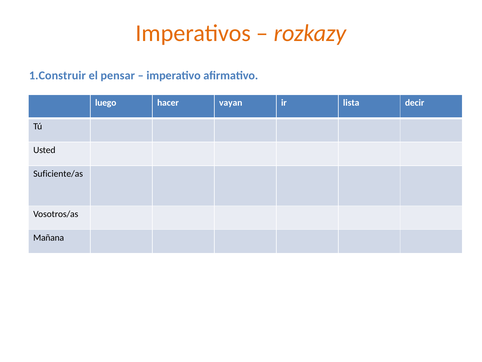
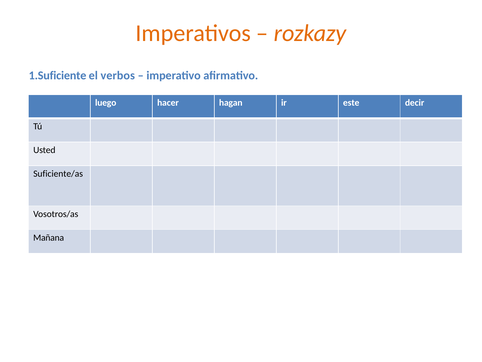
1.Construir: 1.Construir -> 1.Suficiente (58, 75)
pensar: pensar -> verbos (118, 75)
vayan: vayan -> hagan (231, 103)
lista: lista -> este (351, 103)
